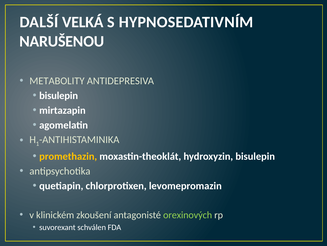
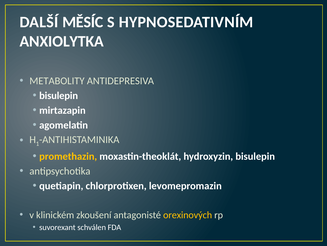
VELKÁ: VELKÁ -> MĚSÍC (83, 22)
NARUŠENOU: NARUŠENOU -> ANXIOLYTKA (62, 41)
orexinových colour: light green -> yellow (188, 214)
